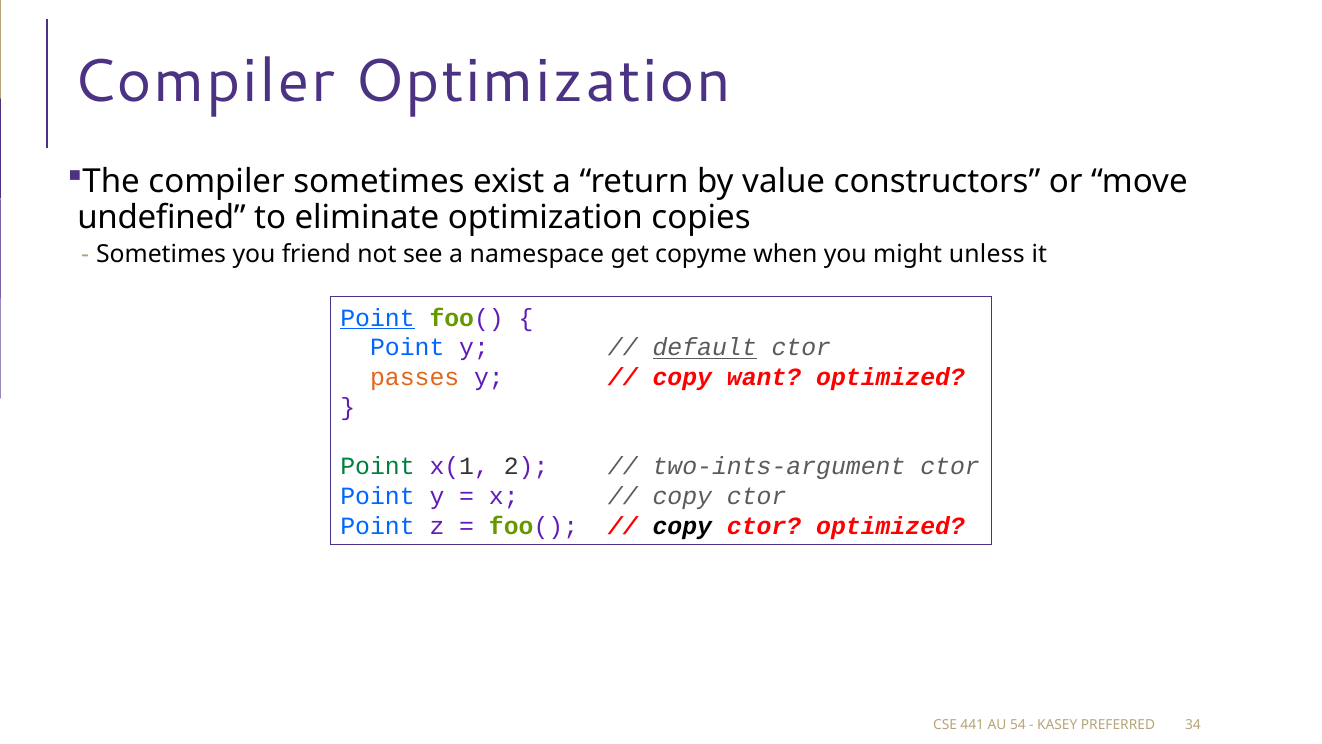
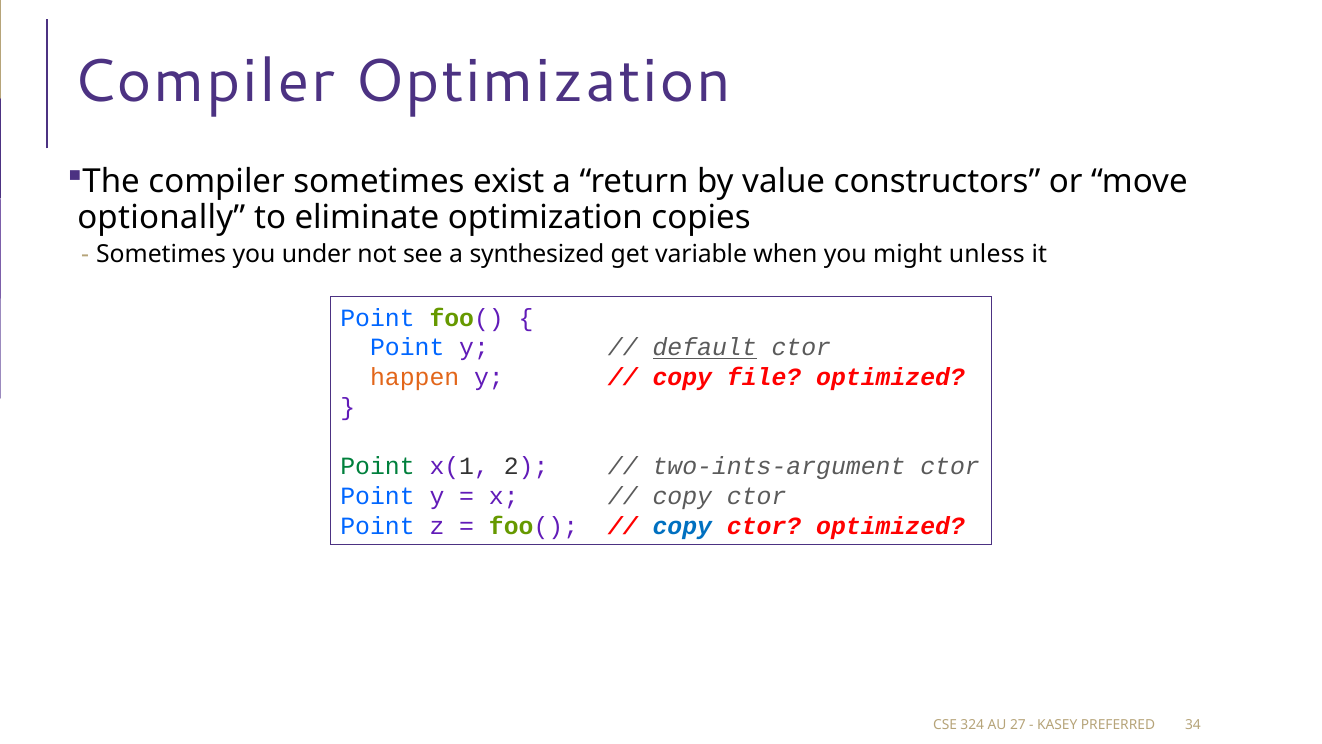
undefined: undefined -> optionally (161, 217)
friend: friend -> under (316, 254)
namespace: namespace -> synthesized (537, 254)
copyme: copyme -> variable (701, 254)
Point underline: present -> none (377, 318)
passes: passes -> happen (415, 377)
want: want -> file (764, 377)
copy colour: black -> blue (682, 526)
441: 441 -> 324 (972, 724)
54: 54 -> 27 (1018, 724)
